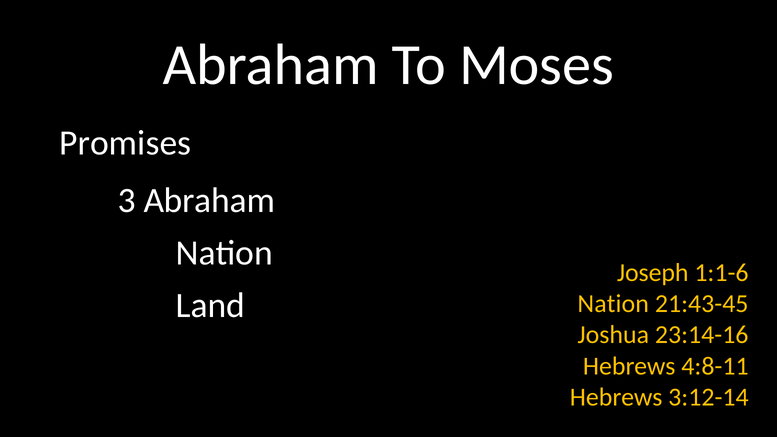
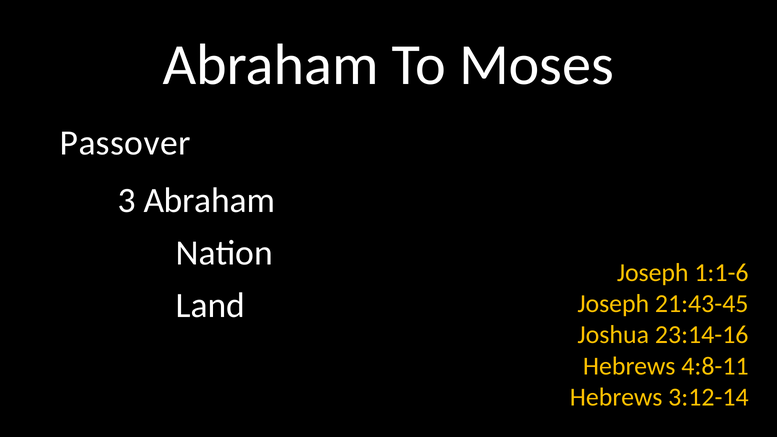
Promises: Promises -> Passover (125, 143)
Nation: Nation -> Joseph (613, 304)
